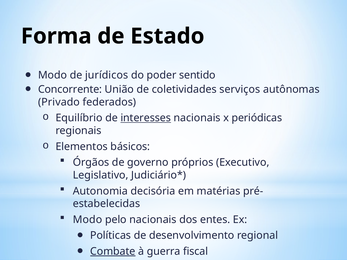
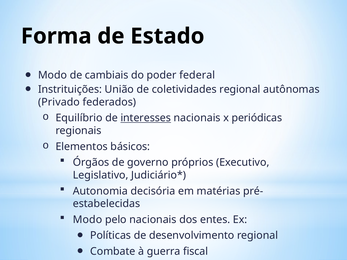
jurídicos: jurídicos -> cambiais (107, 75)
sentido: sentido -> federal (197, 75)
Concorrente: Concorrente -> Instrituições (70, 89)
coletividades serviços: serviços -> regional (240, 89)
Combate underline: present -> none (113, 252)
